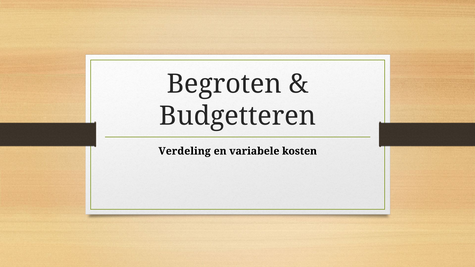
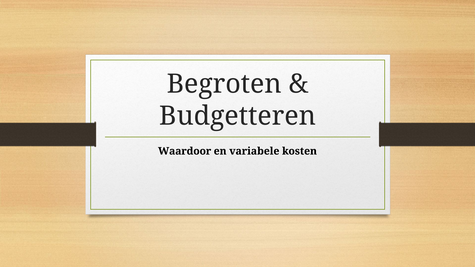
Verdeling: Verdeling -> Waardoor (185, 151)
